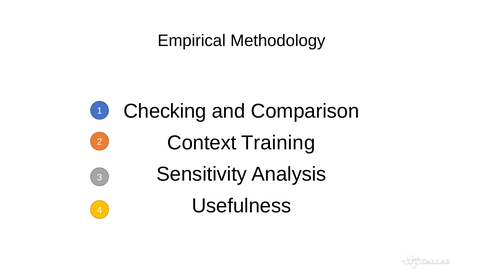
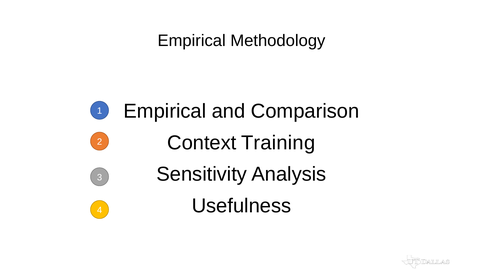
Checking: Checking -> Empirical (165, 111)
